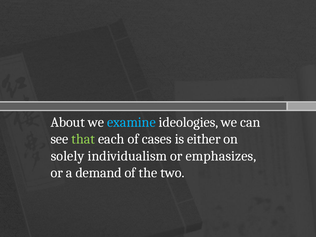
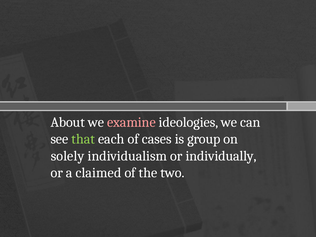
examine colour: light blue -> pink (131, 122)
either: either -> group (204, 139)
emphasizes: emphasizes -> individually (221, 156)
demand: demand -> claimed (98, 173)
